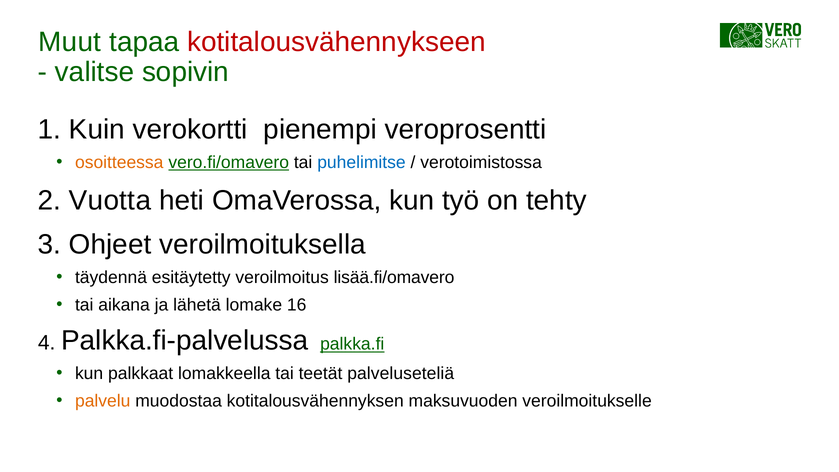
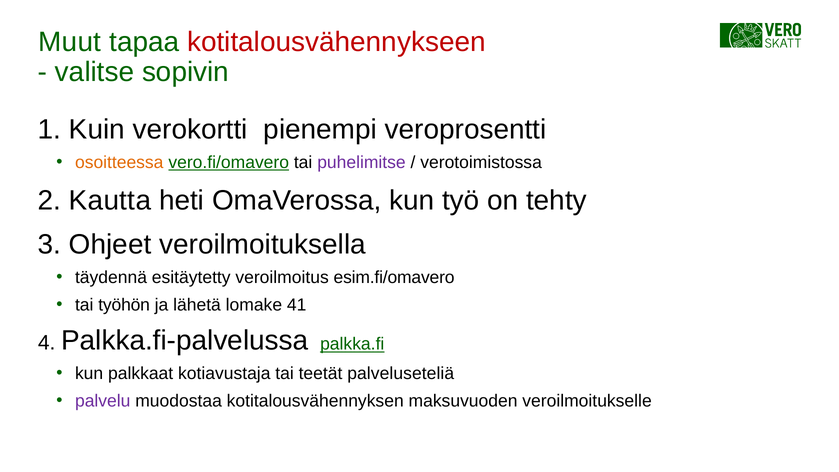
puhelimitse colour: blue -> purple (361, 162)
Vuotta: Vuotta -> Kautta (110, 201)
lisää.fi/omavero: lisää.fi/omavero -> esim.fi/omavero (394, 277)
aikana: aikana -> työhön (124, 305)
16: 16 -> 41 (297, 305)
lomakkeella: lomakkeella -> kotiavustaja (224, 374)
palvelu colour: orange -> purple (103, 401)
